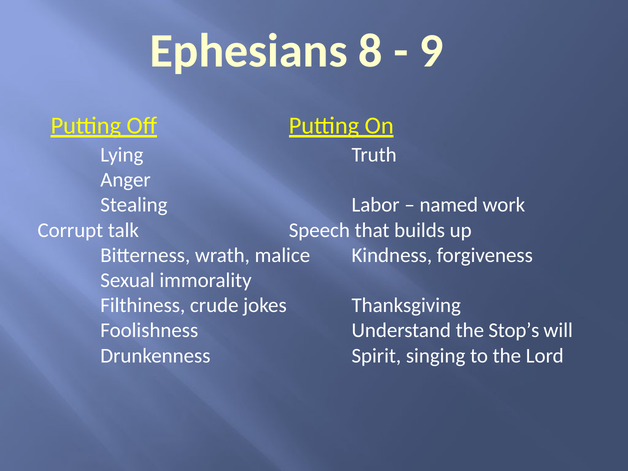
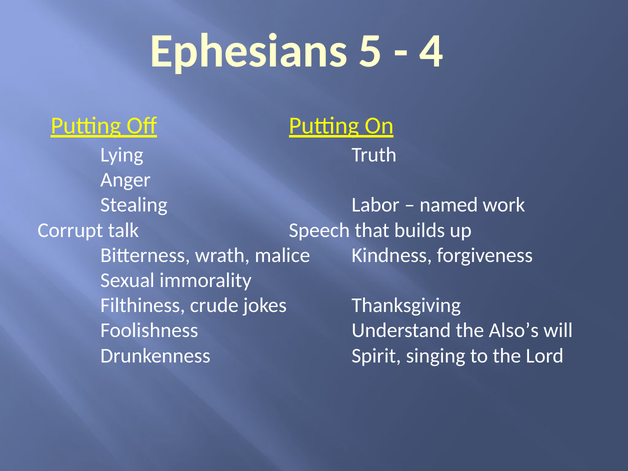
8: 8 -> 5 (371, 51)
9: 9 -> 4 (431, 51)
Stop’s: Stop’s -> Also’s (514, 331)
